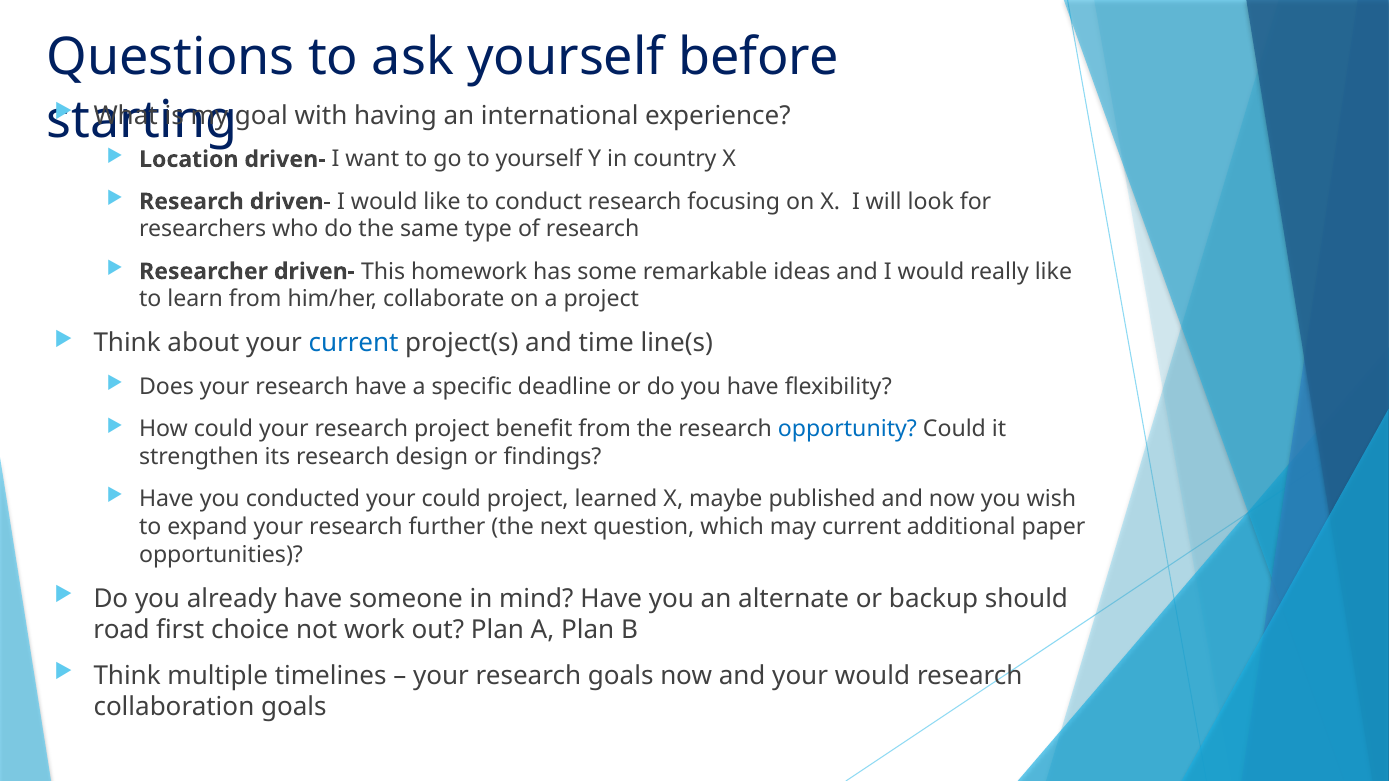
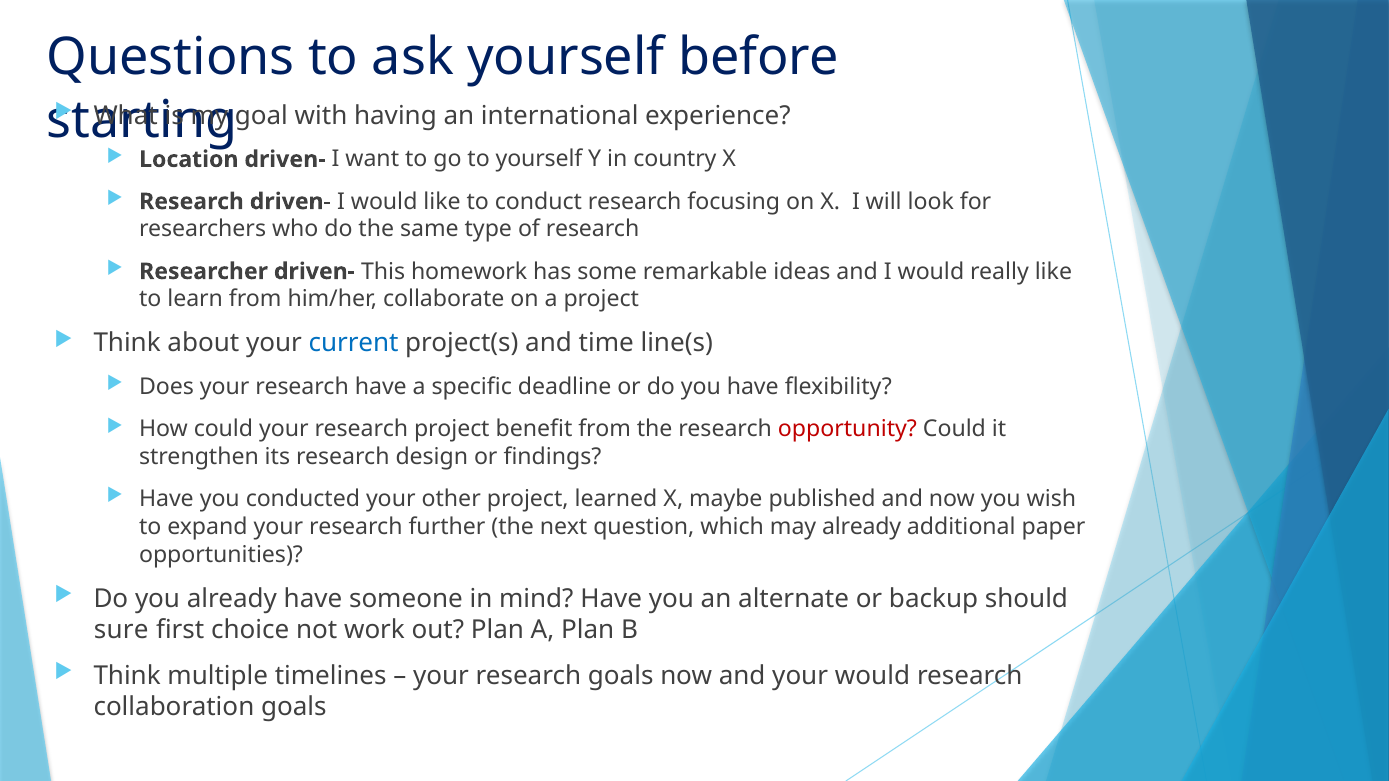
opportunity colour: blue -> red (847, 429)
your could: could -> other (451, 499)
may current: current -> already (862, 527)
road: road -> sure (121, 630)
